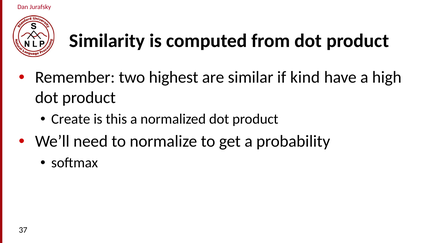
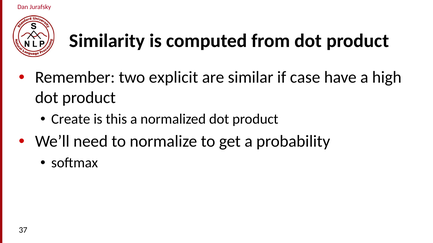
highest: highest -> explicit (174, 77)
kind: kind -> case (305, 77)
